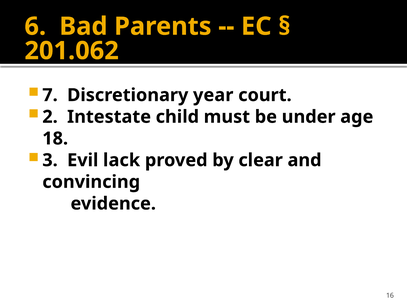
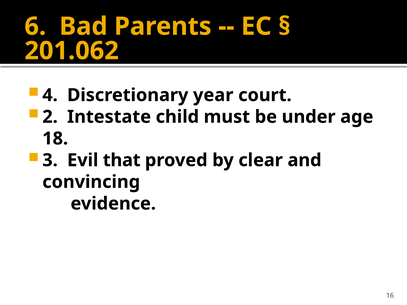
7: 7 -> 4 (50, 95)
lack: lack -> that (122, 160)
